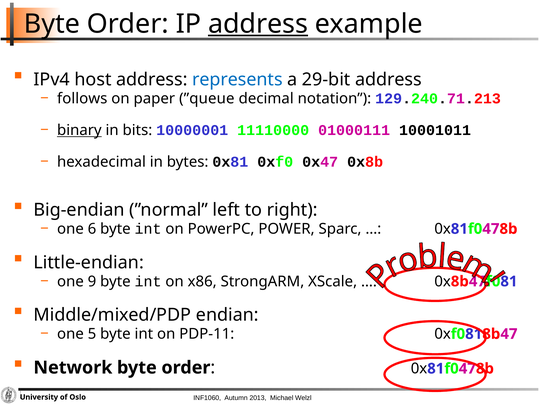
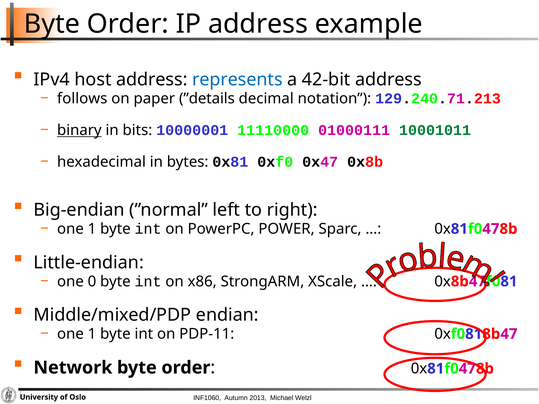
address underline: present -> none (258, 24)
29-bit: 29-bit -> 42-bit (326, 80)
”queue: ”queue -> ”details (207, 99)
10001011 colour: black -> green (435, 130)
6: 6 -> 1 (92, 229)
9: 9 -> 0 (92, 282)
5: 5 -> 1 (92, 334)
